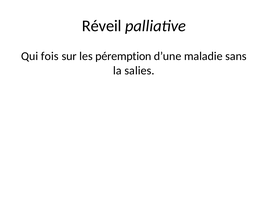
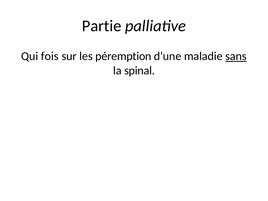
Réveil: Réveil -> Partie (102, 26)
sans underline: none -> present (236, 56)
salies: salies -> spinal (140, 71)
